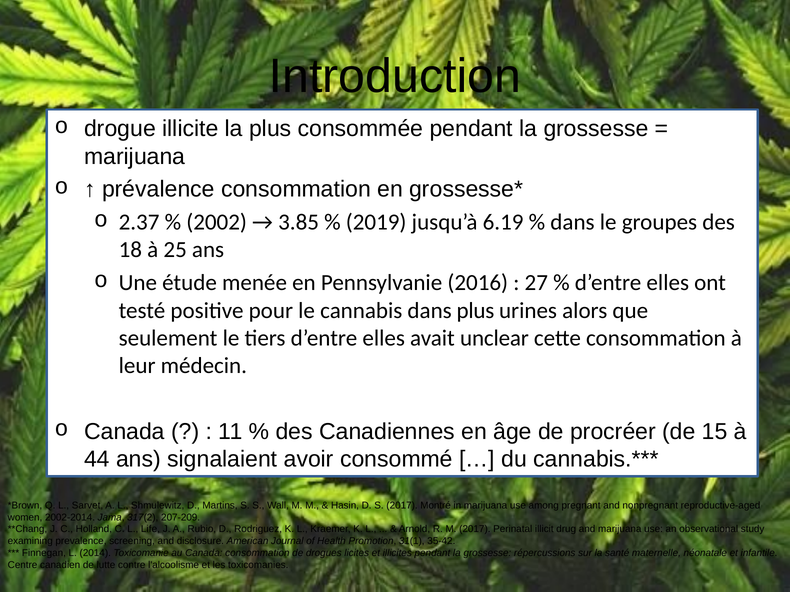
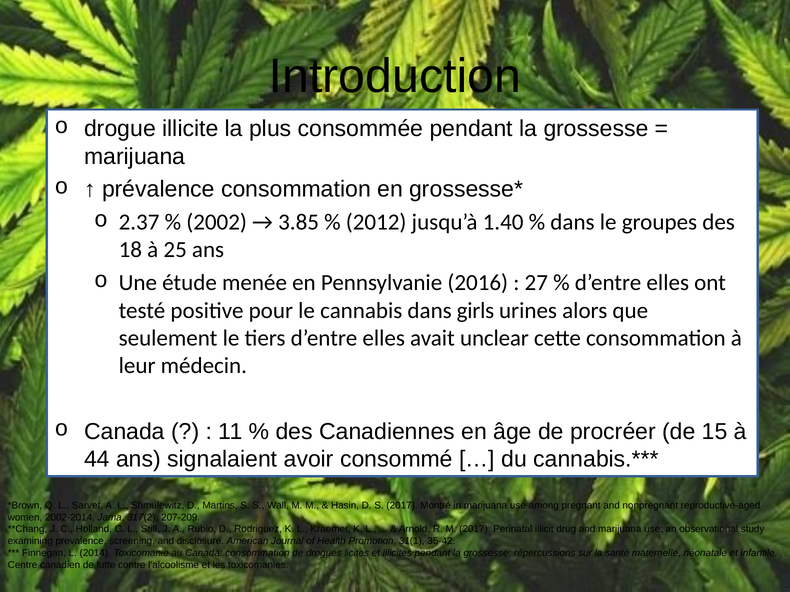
2019: 2019 -> 2012 (376, 222)
6.19: 6.19 -> 1.40 (503, 222)
dans plus: plus -> girls (475, 311)
Life: Life -> Still (150, 530)
